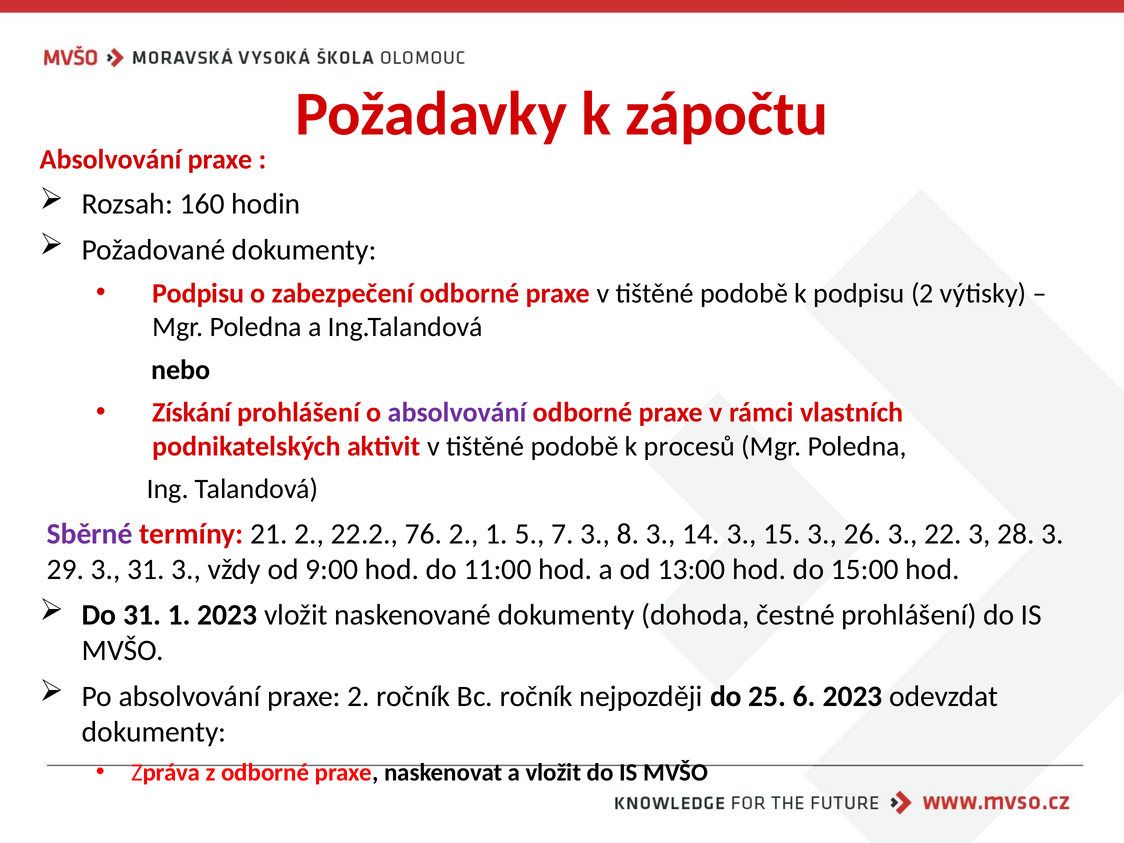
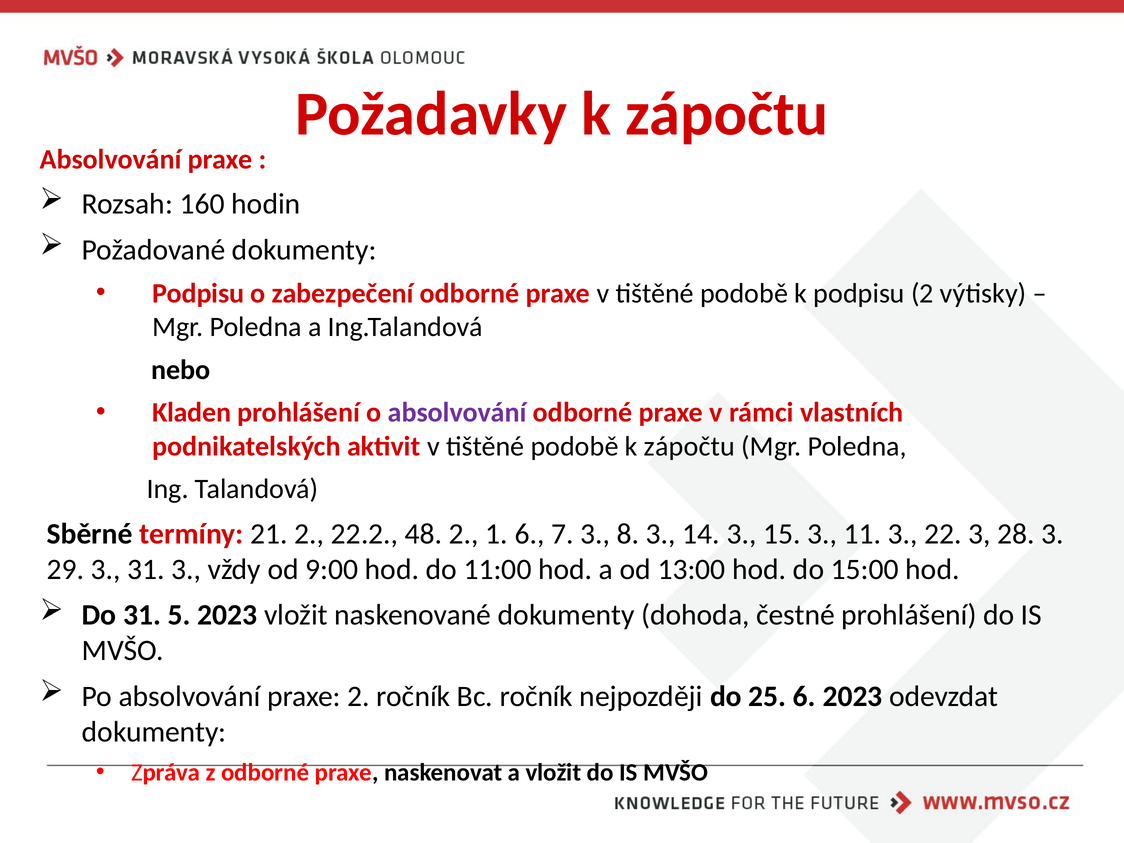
Získání: Získání -> Kladen (192, 413)
podobě k procesů: procesů -> zápočtu (689, 446)
Sběrné colour: purple -> black (90, 534)
76: 76 -> 48 (424, 534)
1 5: 5 -> 6 (529, 534)
26: 26 -> 11 (862, 534)
31 1: 1 -> 5 (179, 615)
